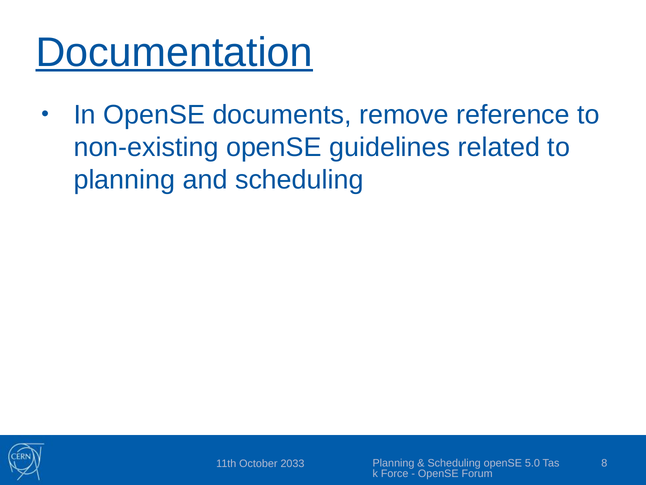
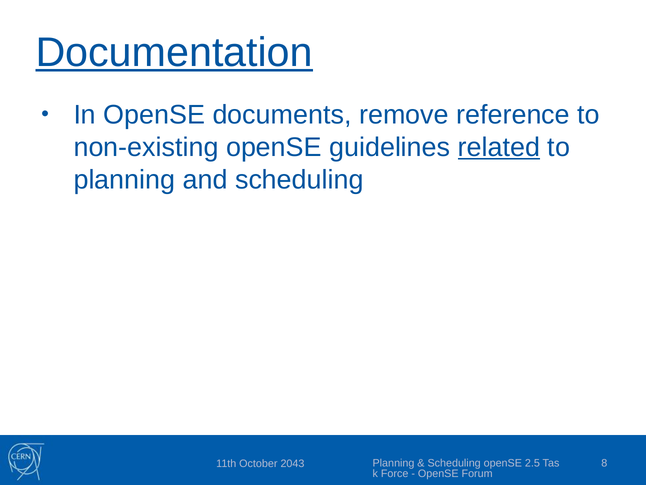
related underline: none -> present (499, 147)
5.0: 5.0 -> 2.5 (532, 463)
2033: 2033 -> 2043 (292, 463)
